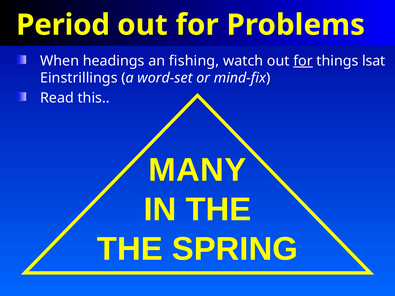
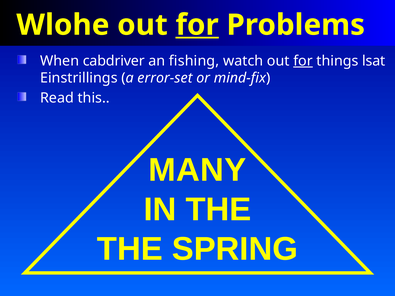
Period: Period -> Wlohe (63, 25)
for underline: none -> present (197, 25)
headings: headings -> cabdriver (114, 61)
word-set: word-set -> error-set (165, 78)
